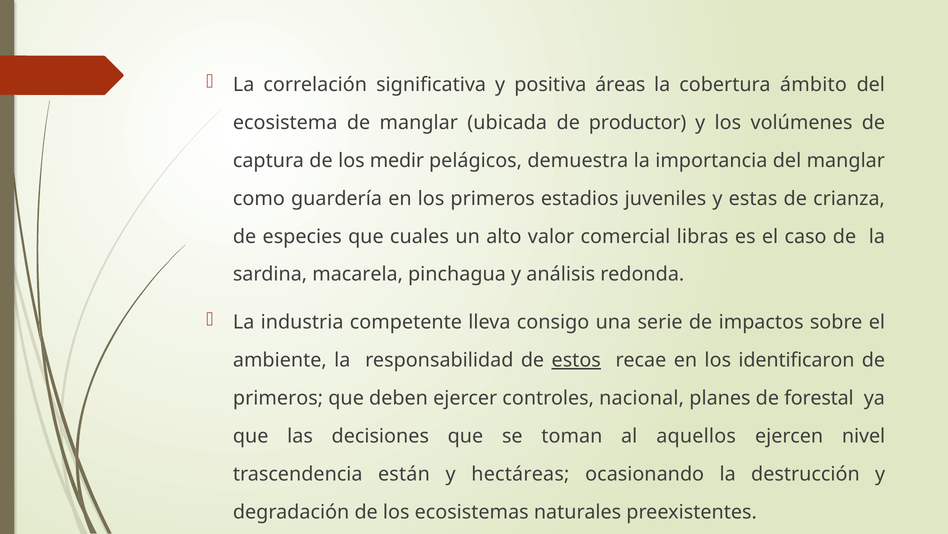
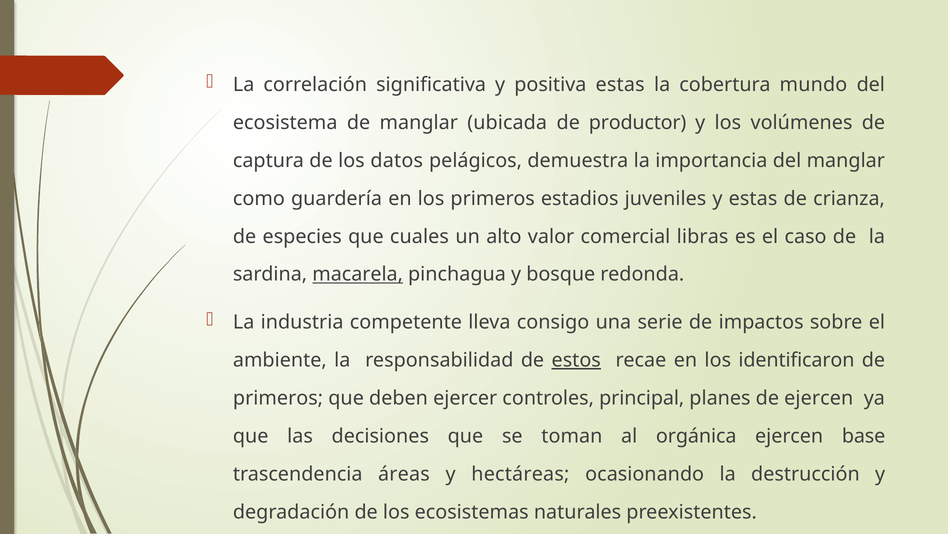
positiva áreas: áreas -> estas (620, 84)
ámbito: ámbito -> mundo (813, 84)
medir: medir -> datos (397, 160)
macarela underline: none -> present (358, 274)
análisis: análisis -> bosque (561, 274)
nacional: nacional -> principal (642, 398)
de forestal: forestal -> ejercen (819, 398)
aquellos: aquellos -> orgánica (696, 436)
nivel: nivel -> base (864, 436)
están: están -> áreas (404, 474)
